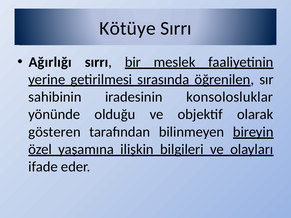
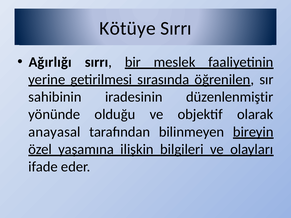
konsolosluklar: konsolosluklar -> düzenlenmiştir (230, 97)
gösteren: gösteren -> anayasal (54, 132)
